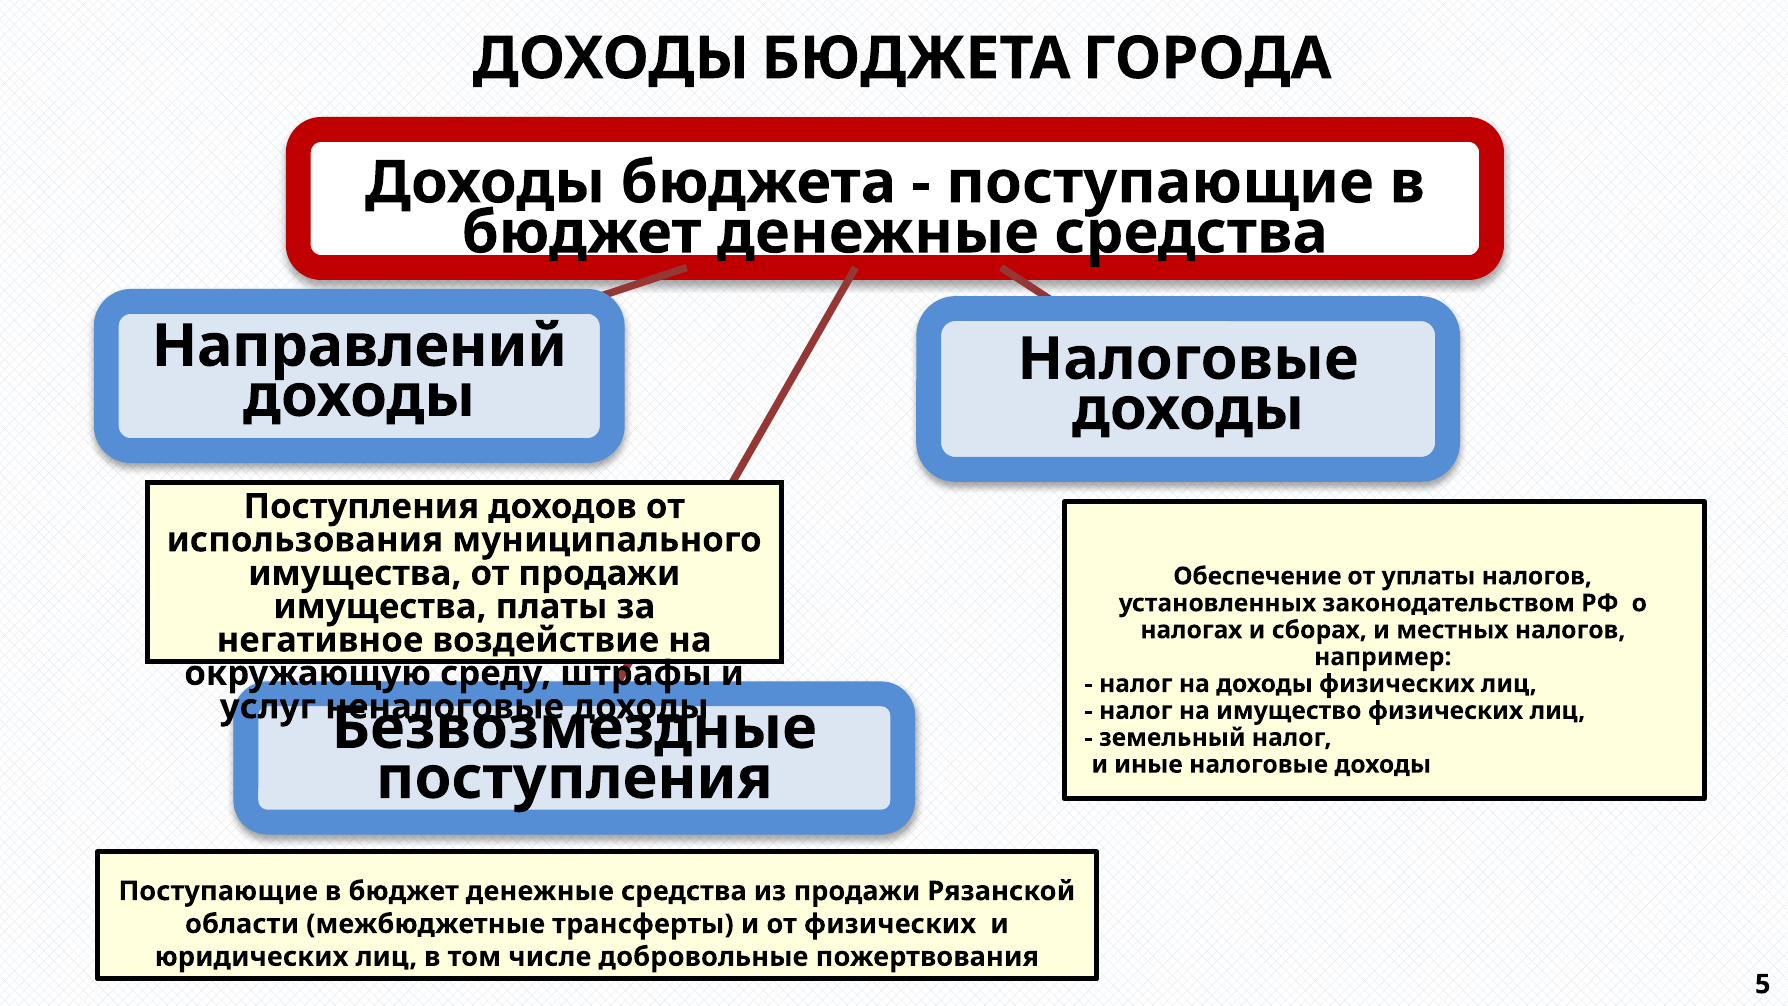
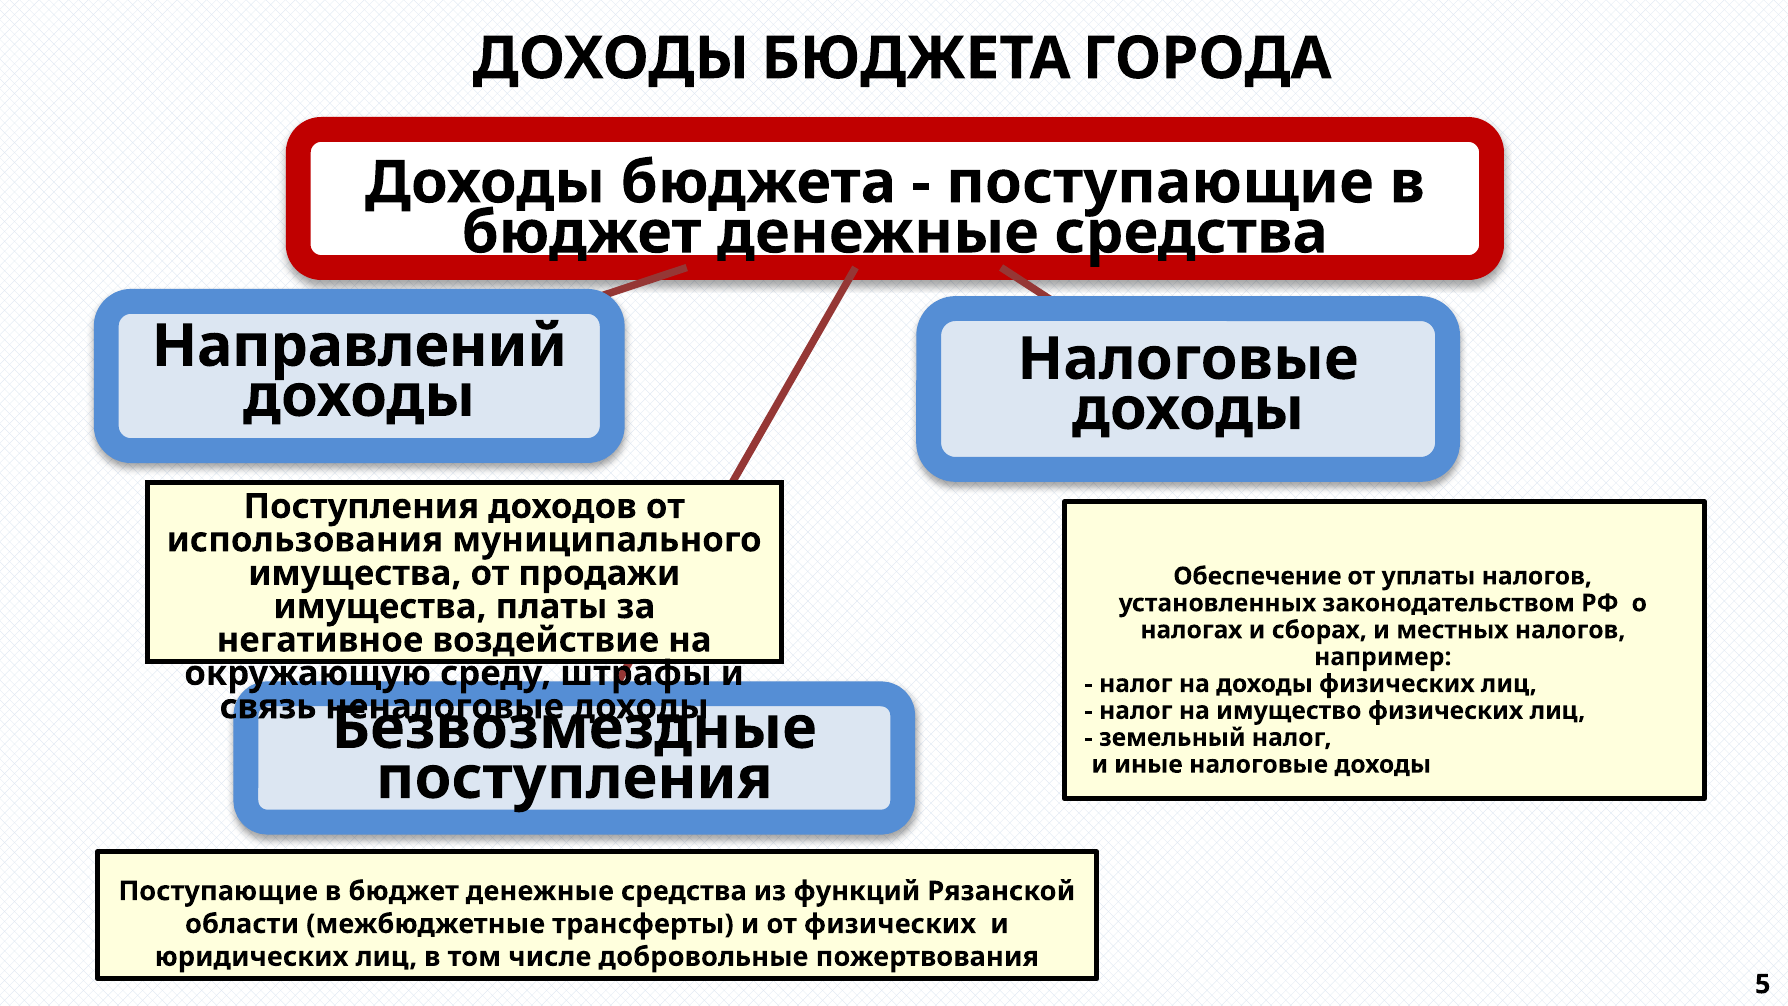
услуг: услуг -> связь (268, 707)
из продажи: продажи -> функций (857, 891)
